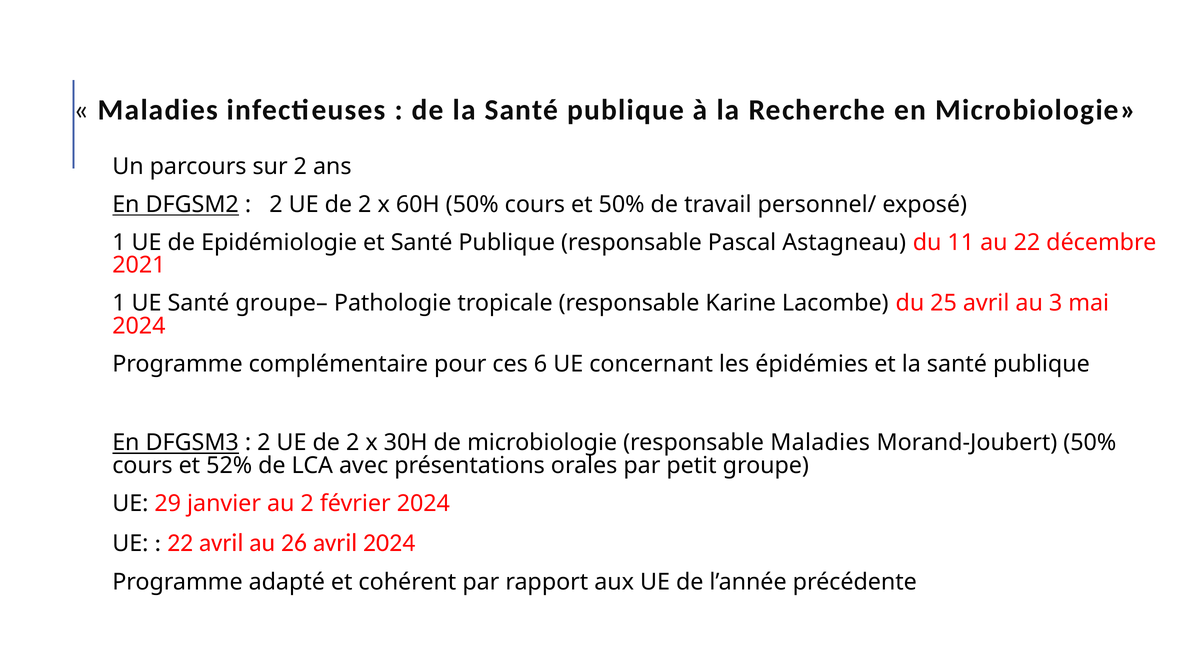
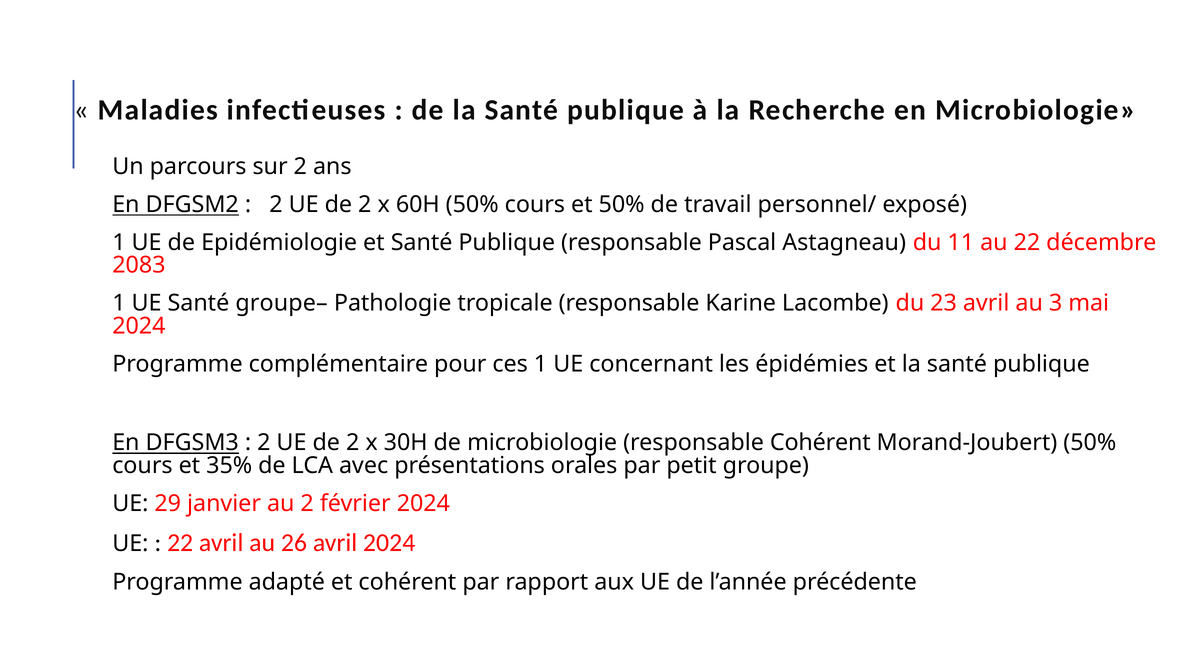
2021: 2021 -> 2083 (139, 265)
25: 25 -> 23 (944, 303)
ces 6: 6 -> 1 (541, 364)
responsable Maladies: Maladies -> Cohérent (820, 443)
52%: 52% -> 35% (229, 465)
